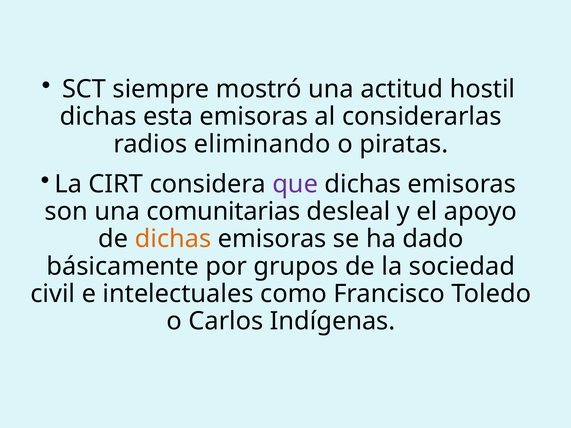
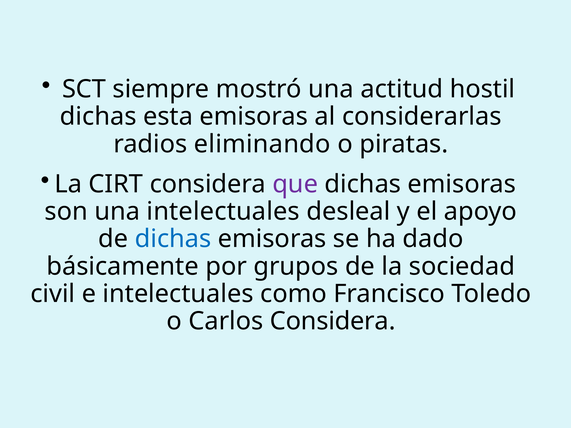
una comunitarias: comunitarias -> intelectuales (223, 212)
dichas colour: orange -> blue (173, 239)
Carlos Indígenas: Indígenas -> Considera (333, 321)
